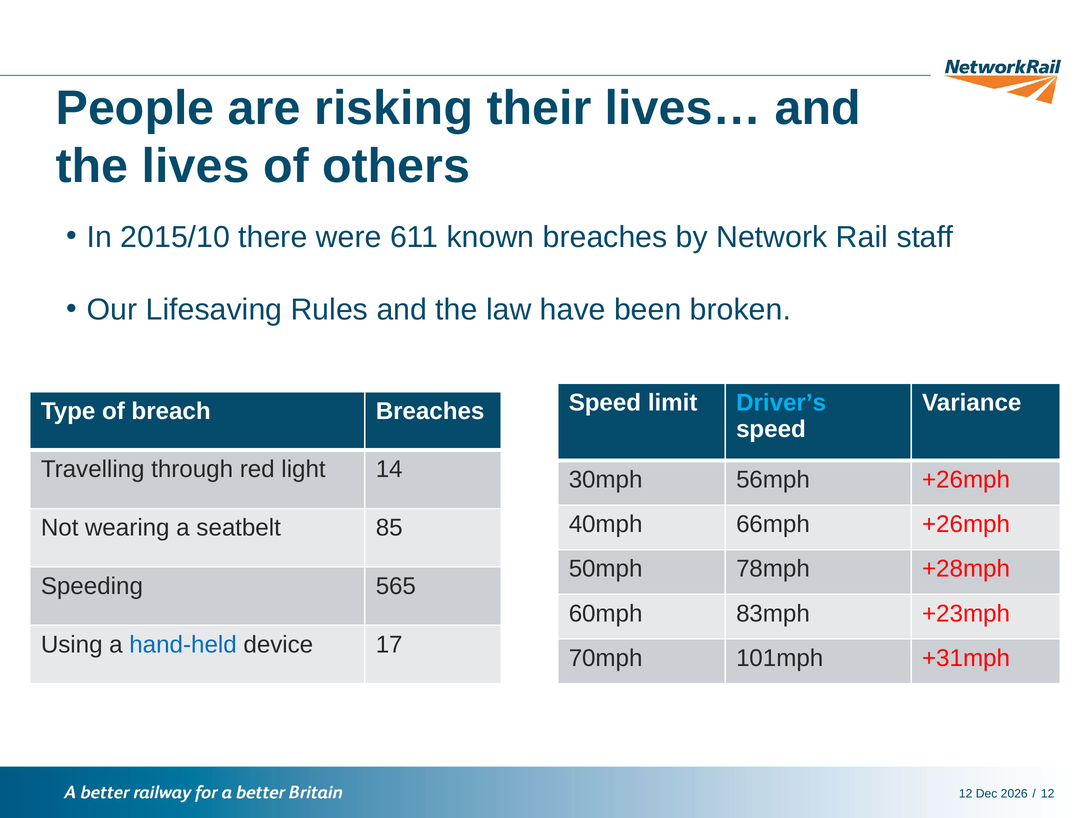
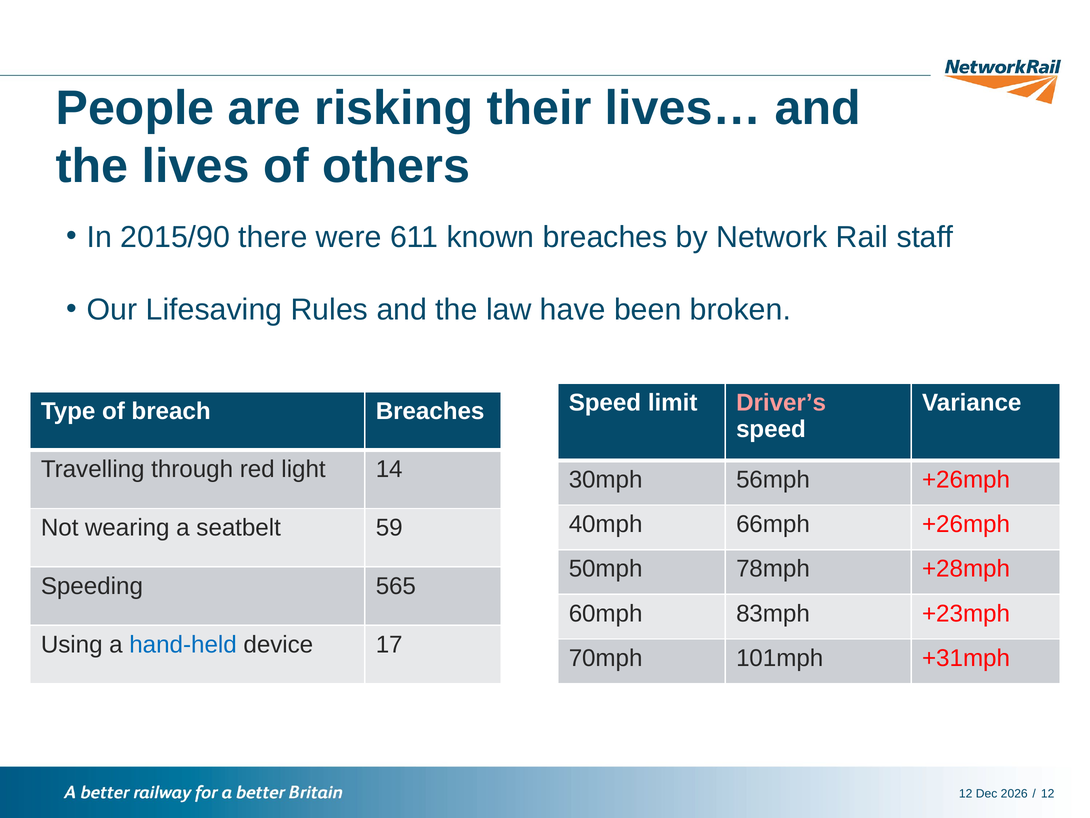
2015/10: 2015/10 -> 2015/90 (175, 237)
Driver’s colour: light blue -> pink (781, 402)
85: 85 -> 59 (389, 527)
